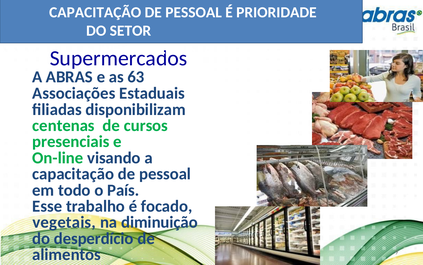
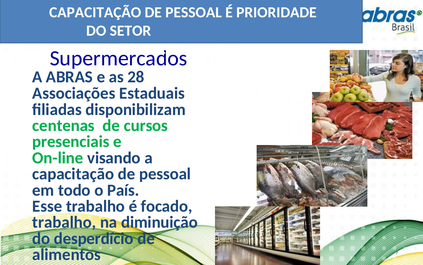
63: 63 -> 28 (136, 77)
vegetais: vegetais -> trabalho (64, 222)
